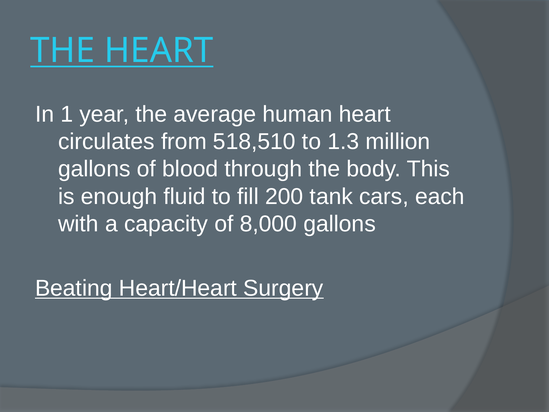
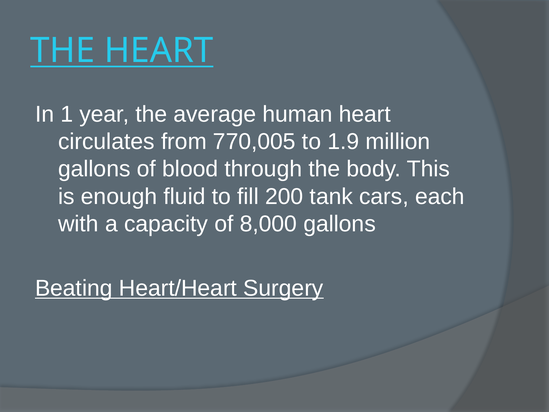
518,510: 518,510 -> 770,005 (254, 142)
1.3: 1.3 -> 1.9 (343, 142)
